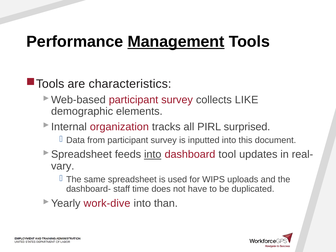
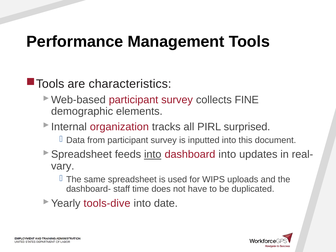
Management underline: present -> none (176, 42)
LIKE: LIKE -> FINE (247, 100)
dashboard tool: tool -> into (227, 154)
work-dive: work-dive -> tools-dive (107, 203)
than: than -> date (166, 203)
